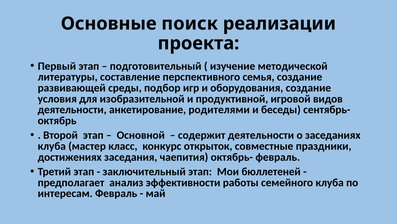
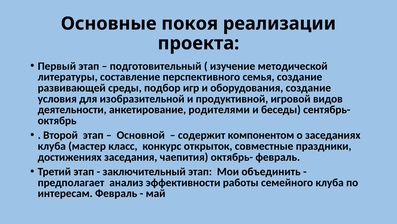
поиск: поиск -> покоя (190, 24)
содержит деятельности: деятельности -> компонентом (261, 135)
бюллетеней: бюллетеней -> объединить (271, 171)
